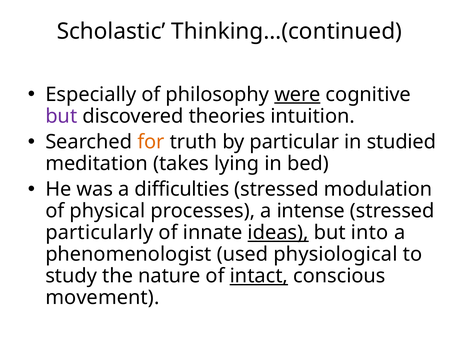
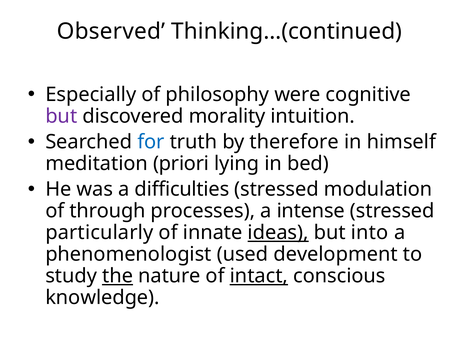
Scholastic: Scholastic -> Observed (111, 31)
were underline: present -> none (297, 94)
theories: theories -> morality (227, 116)
for colour: orange -> blue (151, 142)
particular: particular -> therefore (294, 142)
studied: studied -> himself (401, 142)
takes: takes -> priori (181, 163)
physical: physical -> through (108, 211)
physiological: physiological -> development (336, 254)
the underline: none -> present (118, 276)
movement: movement -> knowledge (102, 297)
